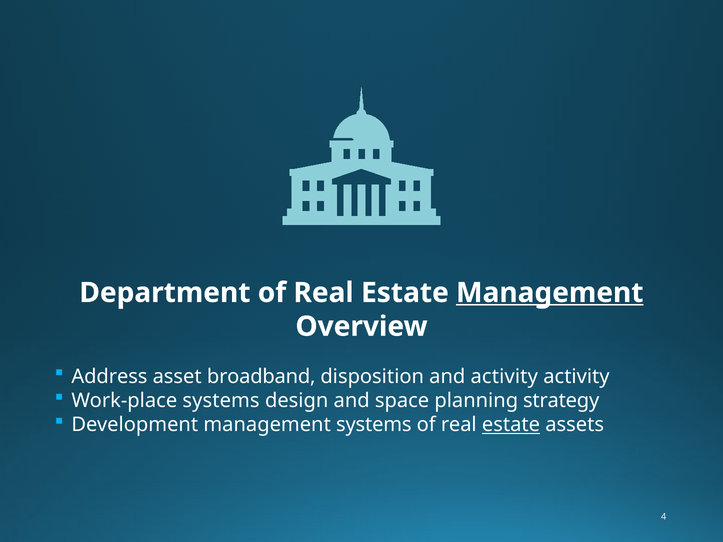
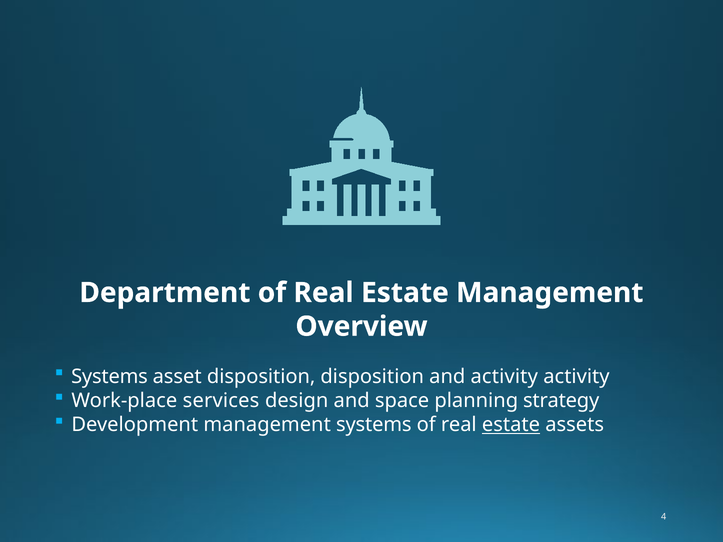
Management underline: present -> none (550, 293)
Address: Address -> Systems (110, 377)
asset broadband: broadband -> disposition (261, 377)
Work-place systems: systems -> services (221, 401)
